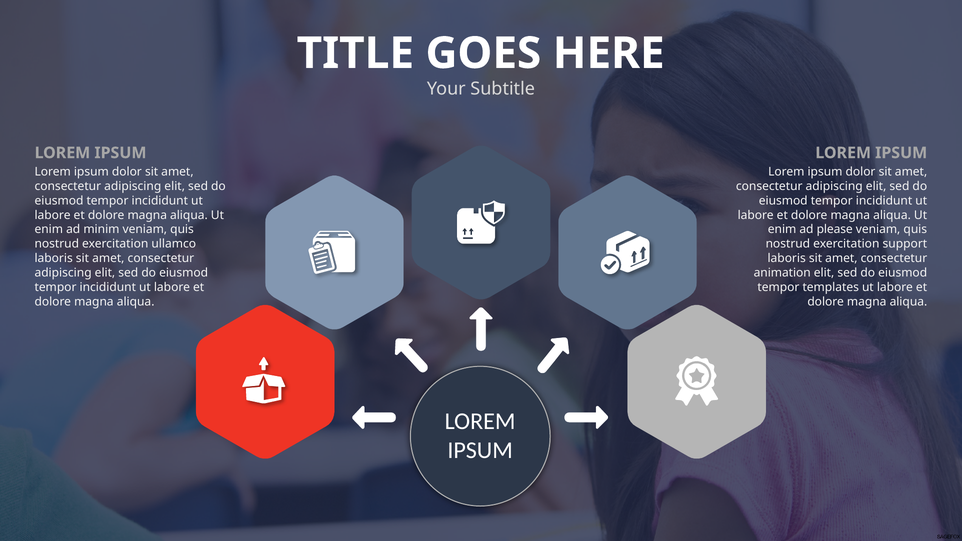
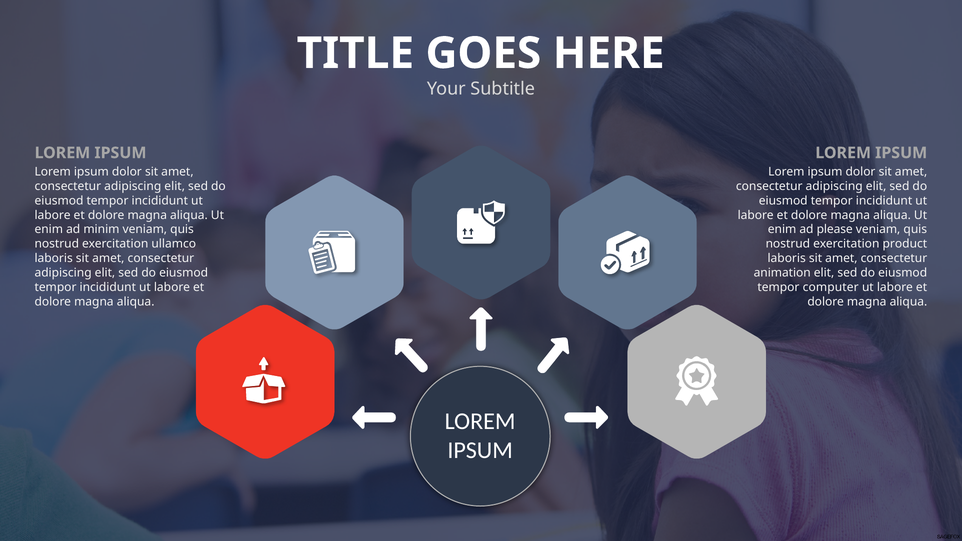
support: support -> product (905, 244)
templates: templates -> computer (831, 287)
